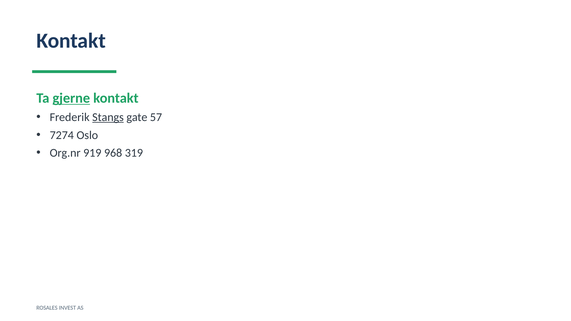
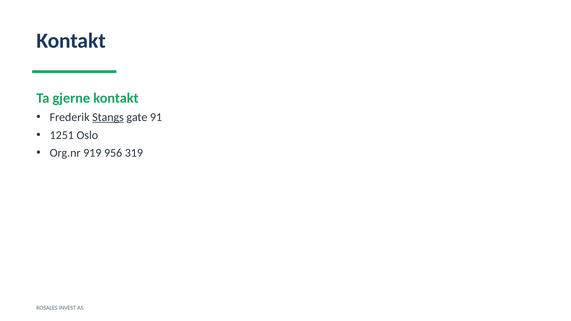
gjerne underline: present -> none (71, 98)
57: 57 -> 91 (156, 117)
7274: 7274 -> 1251 (62, 135)
968: 968 -> 956 (113, 153)
